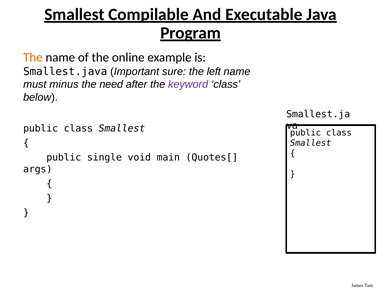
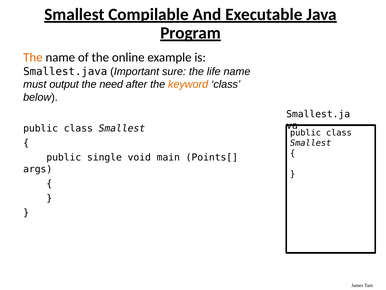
left: left -> life (214, 71)
minus: minus -> output (64, 84)
keyword colour: purple -> orange (188, 84)
Quotes[: Quotes[ -> Points[ (212, 157)
